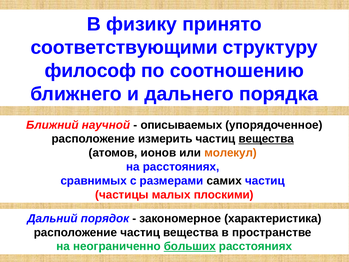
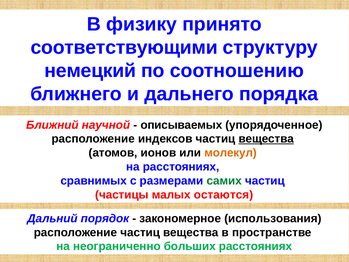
философ: философ -> немецкий (90, 71)
измерить: измерить -> индексов (165, 139)
самих colour: black -> green (224, 181)
плоскими: плоскими -> остаются (224, 195)
характеристика: характеристика -> использования (273, 218)
больших underline: present -> none (190, 246)
